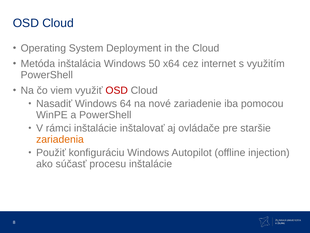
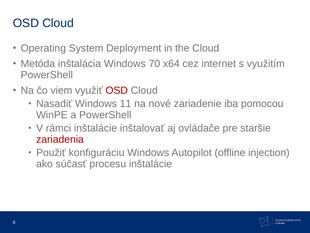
50: 50 -> 70 (154, 64)
64: 64 -> 11 (126, 104)
zariadenia colour: orange -> red (60, 139)
